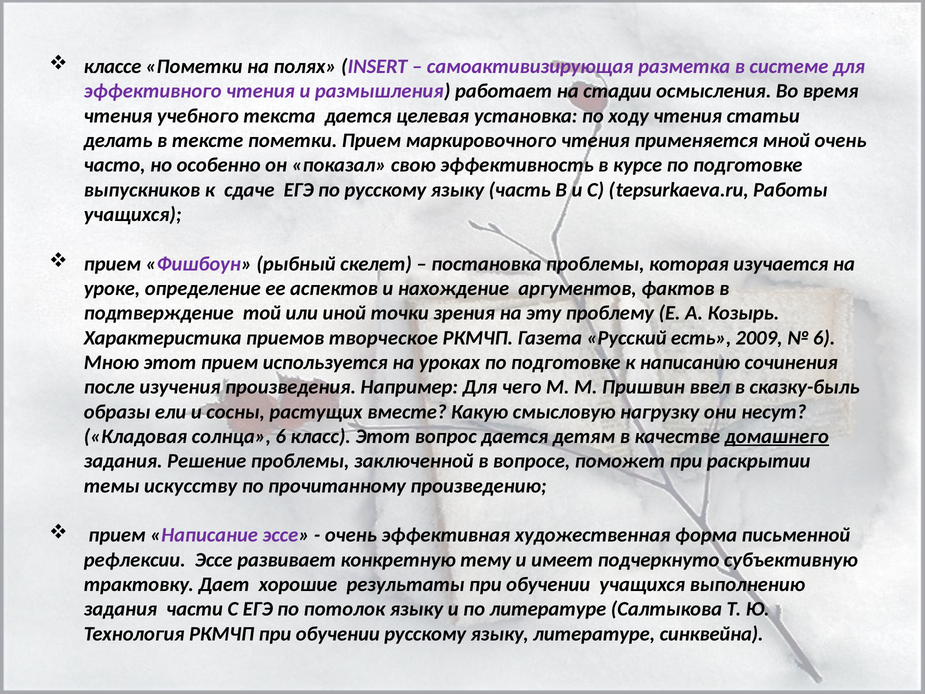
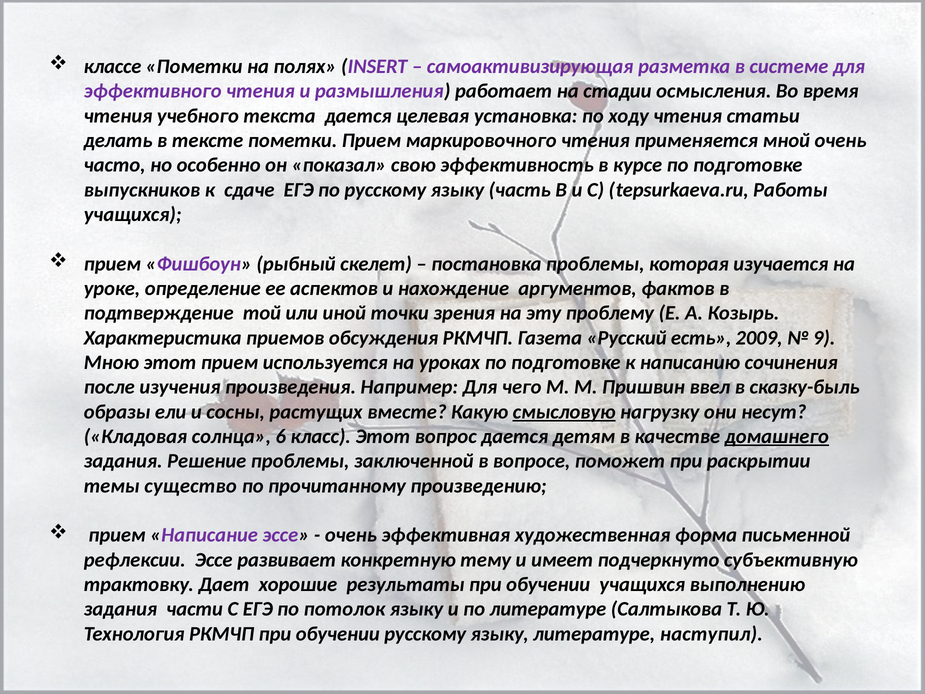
творческое: творческое -> обсуждения (384, 338)
6: 6 -> 9 (824, 338)
смысловую underline: none -> present (564, 412)
искусству: искусству -> существо (191, 486)
синквейна: синквейна -> наступил (711, 634)
